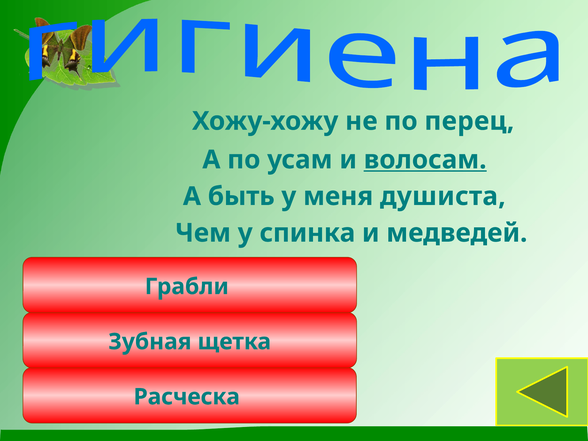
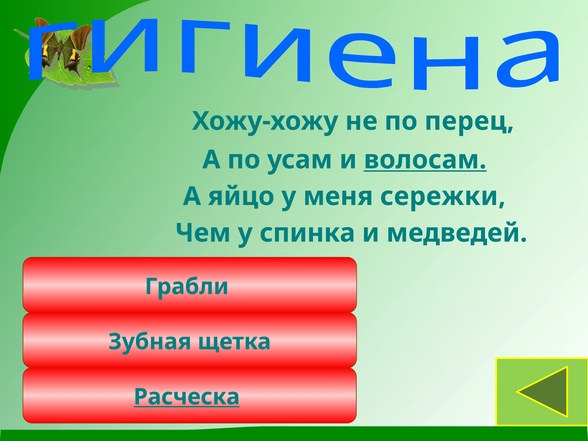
быть: быть -> яйцо (241, 196)
душиста: душиста -> сережки (443, 196)
Расческа underline: none -> present (187, 397)
